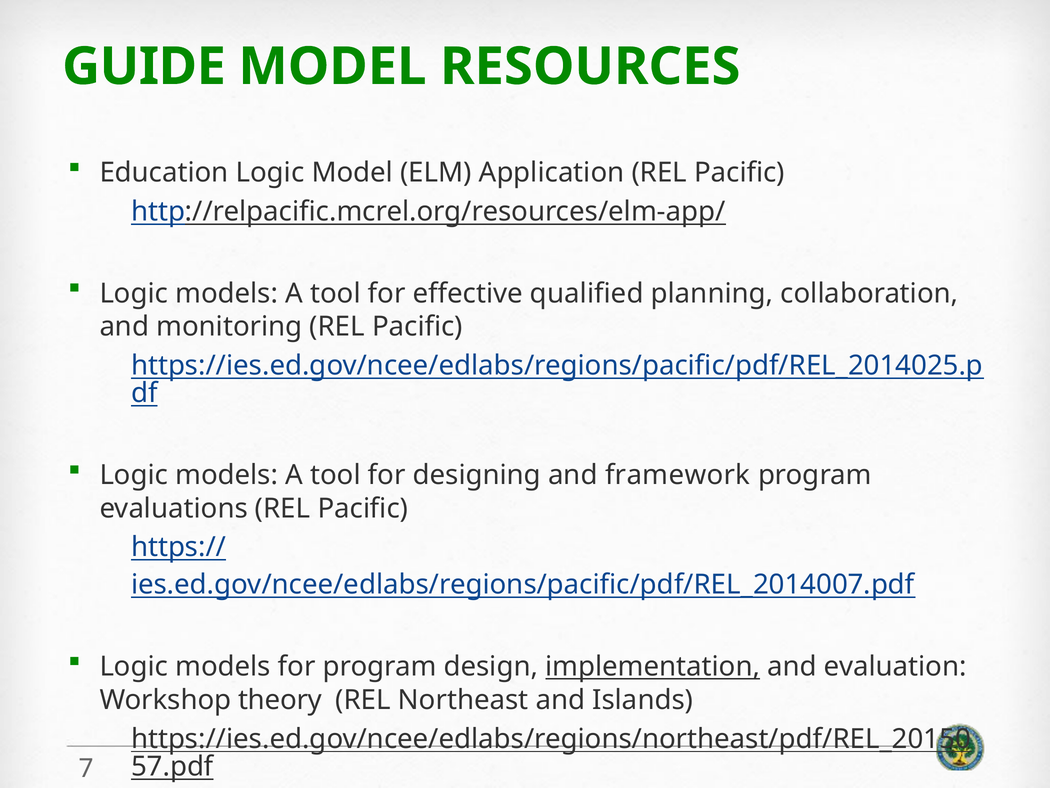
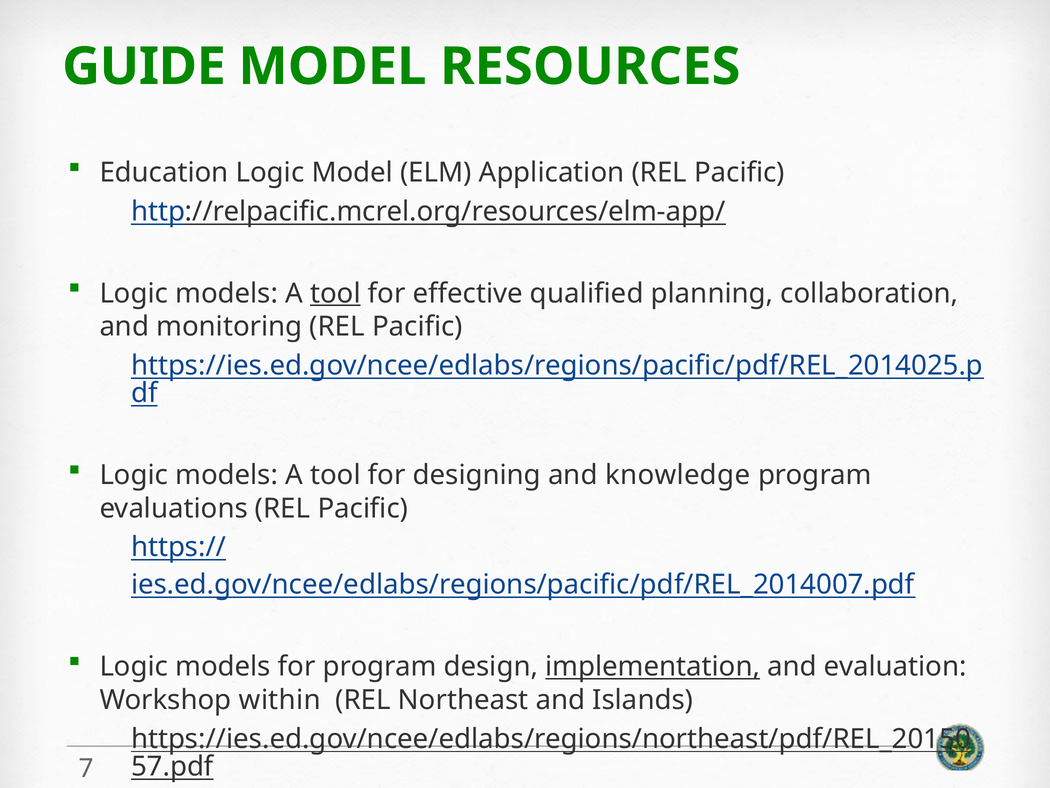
tool underline: none -> present (335, 293)
framework: framework -> knowledge (678, 475)
theory: theory -> within (280, 700)
